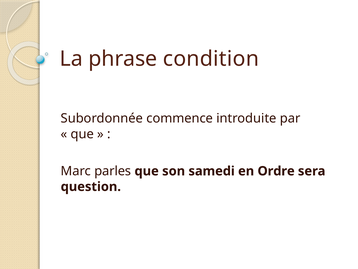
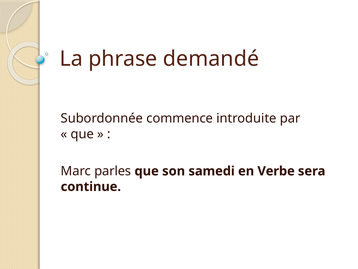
condition: condition -> demandé (211, 59)
Ordre: Ordre -> Verbe (276, 171)
question: question -> continue (91, 186)
